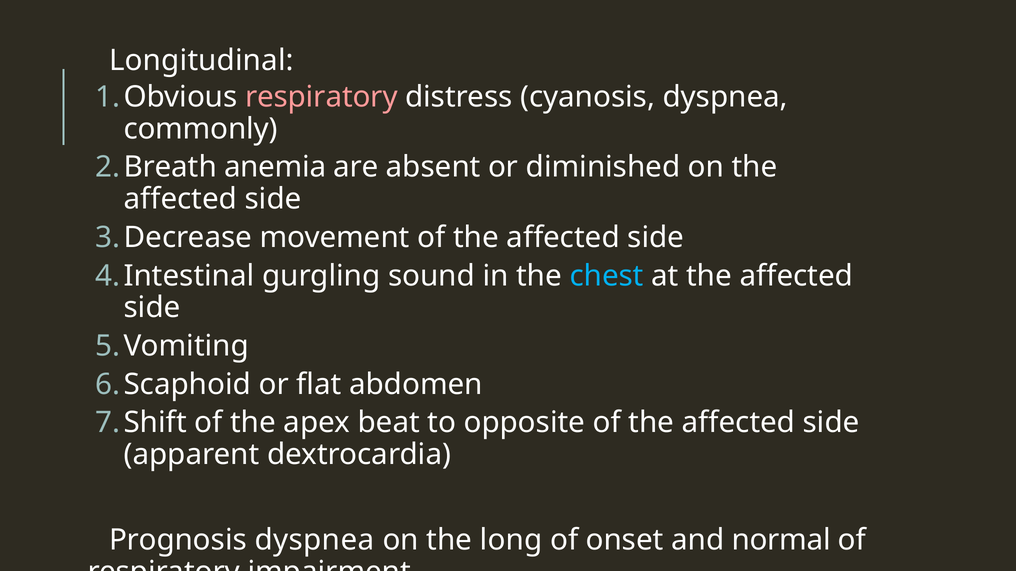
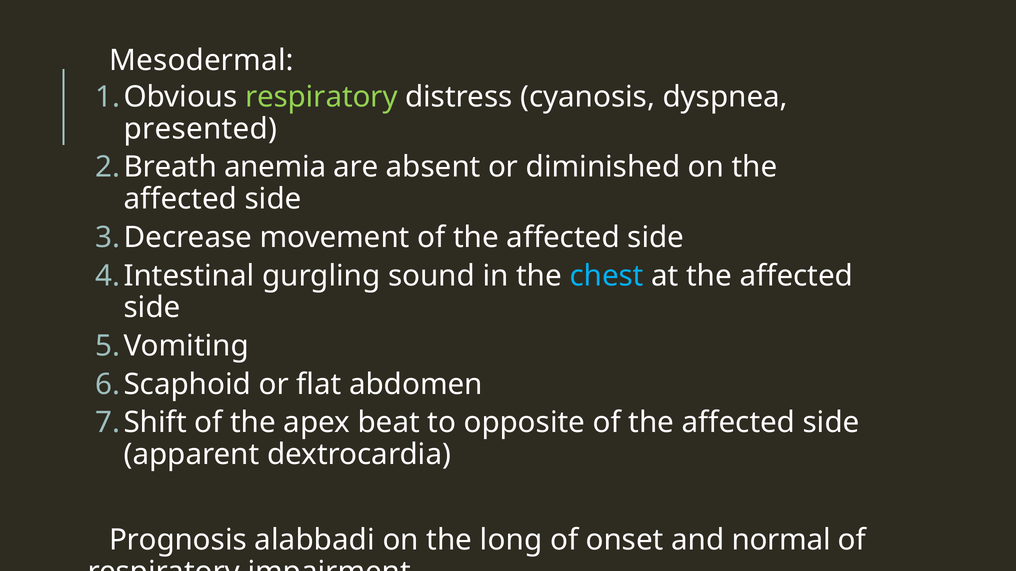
Longitudinal: Longitudinal -> Mesodermal (202, 61)
respiratory colour: pink -> light green (321, 97)
commonly: commonly -> presented (200, 129)
Prognosis dyspnea: dyspnea -> alabbadi (315, 540)
